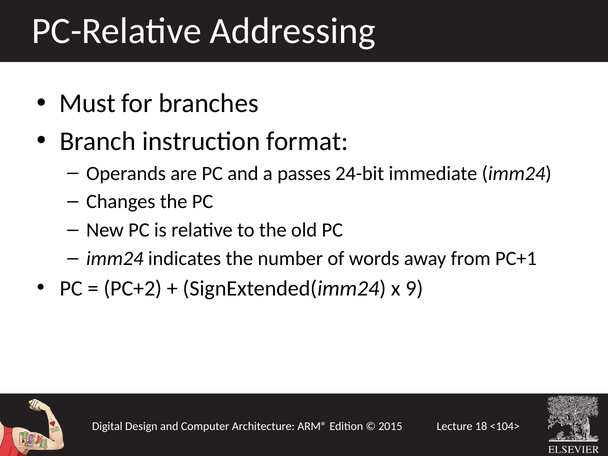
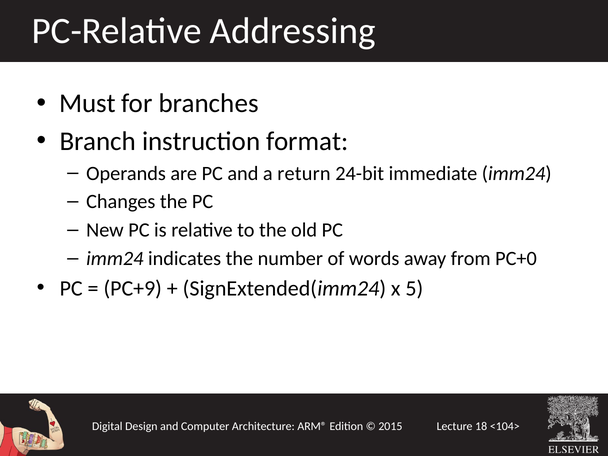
passes: passes -> return (304, 173)
PC+1: PC+1 -> PC+0 (516, 258)
PC+2: PC+2 -> PC+9 (133, 288)
9: 9 -> 5 (414, 288)
